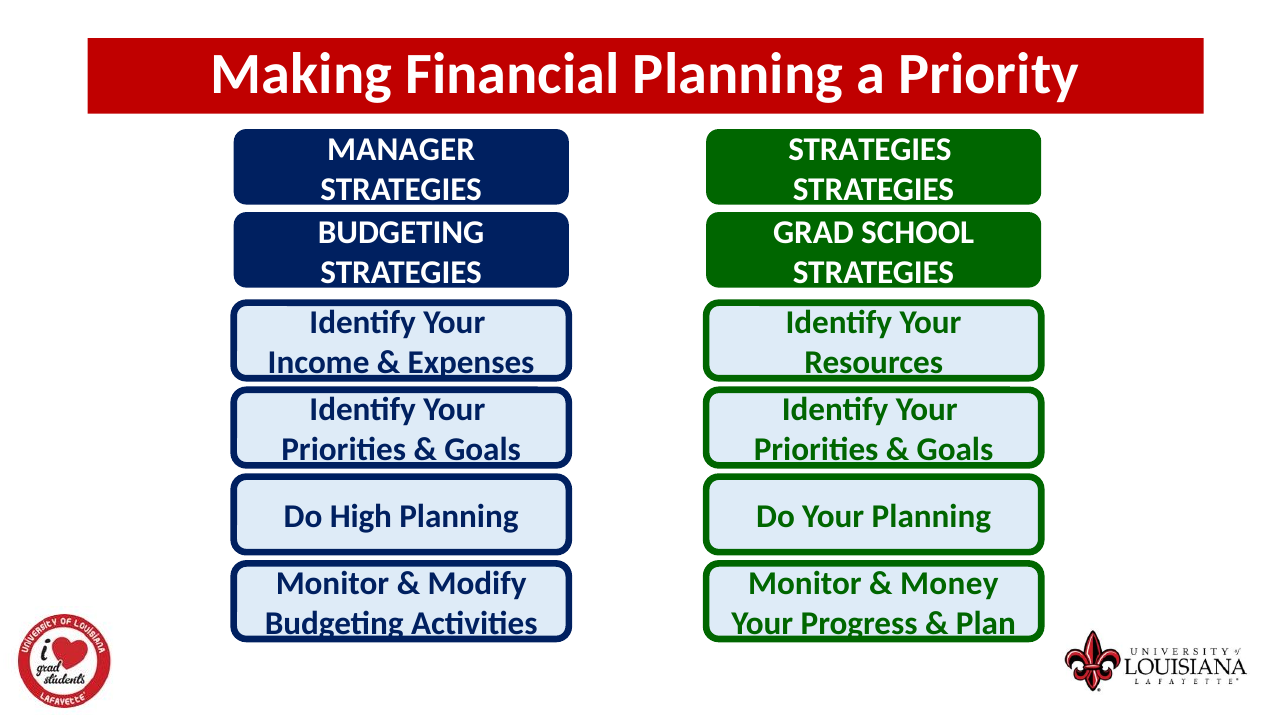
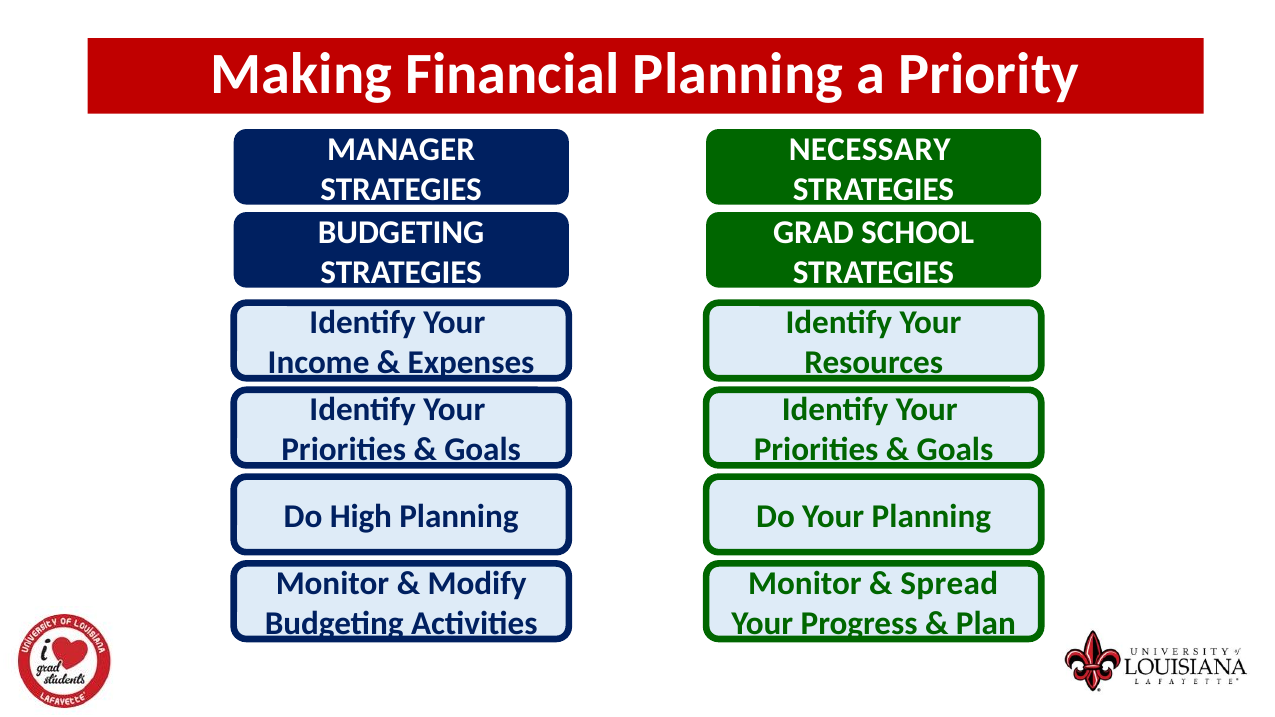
STRATEGIES: STRATEGIES -> NECESSARY (870, 149)
Money: Money -> Spread (949, 584)
